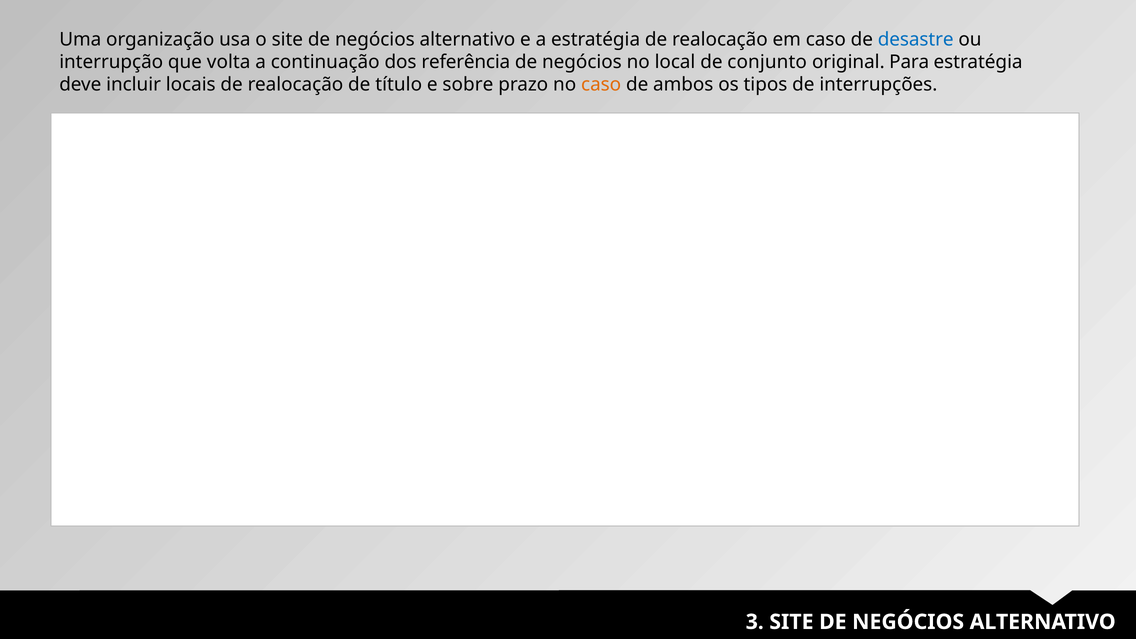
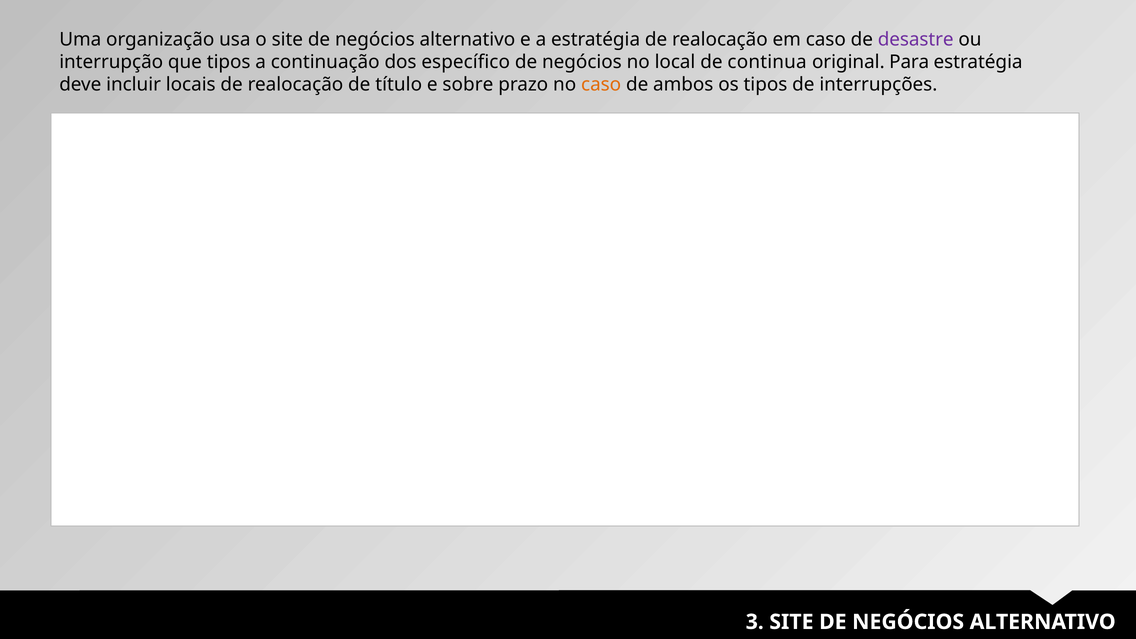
desastre colour: blue -> purple (916, 39)
que volta: volta -> tipos (229, 62)
referência: referência -> específico (466, 62)
conjunto: conjunto -> continua (767, 62)
